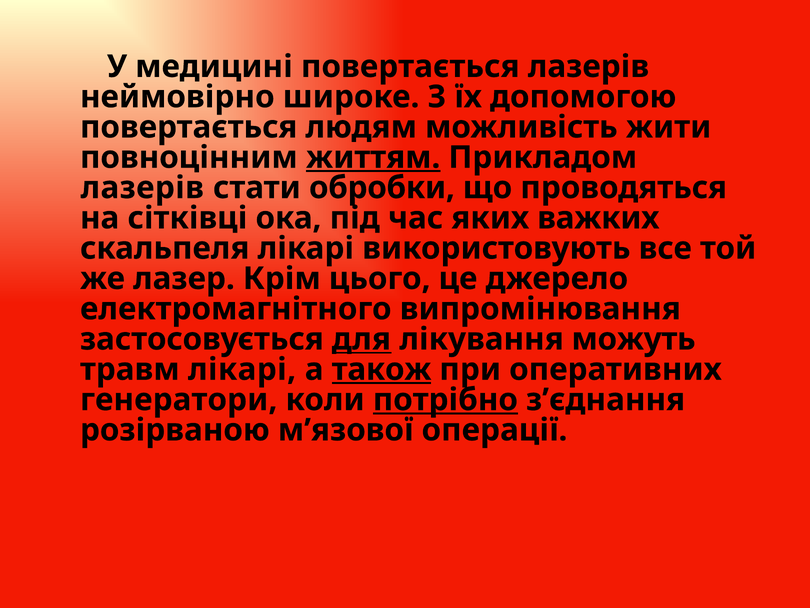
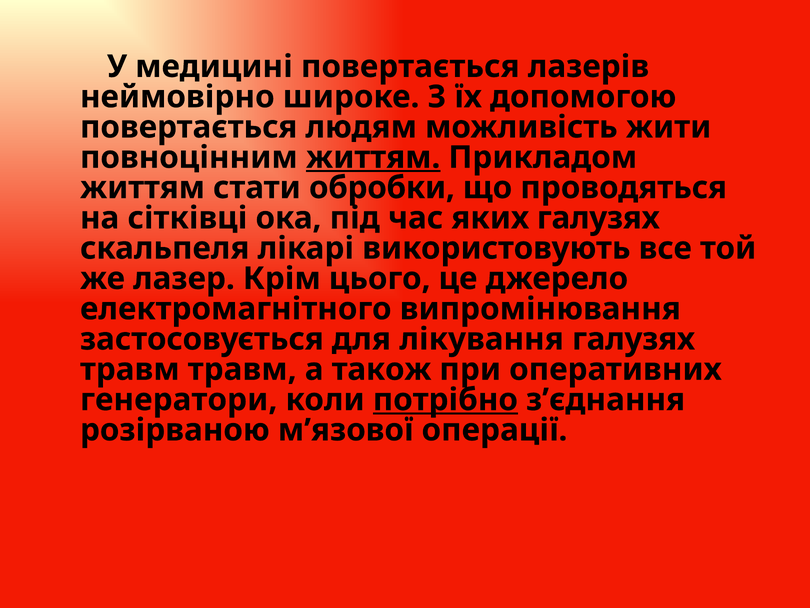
лазерів: лазерів -> життям (142, 188)
яких важких: важких -> галузях (598, 218)
для underline: present -> none (361, 339)
лікування можуть: можуть -> галузях (634, 339)
травм лікарі: лікарі -> травм (242, 369)
також underline: present -> none (382, 369)
